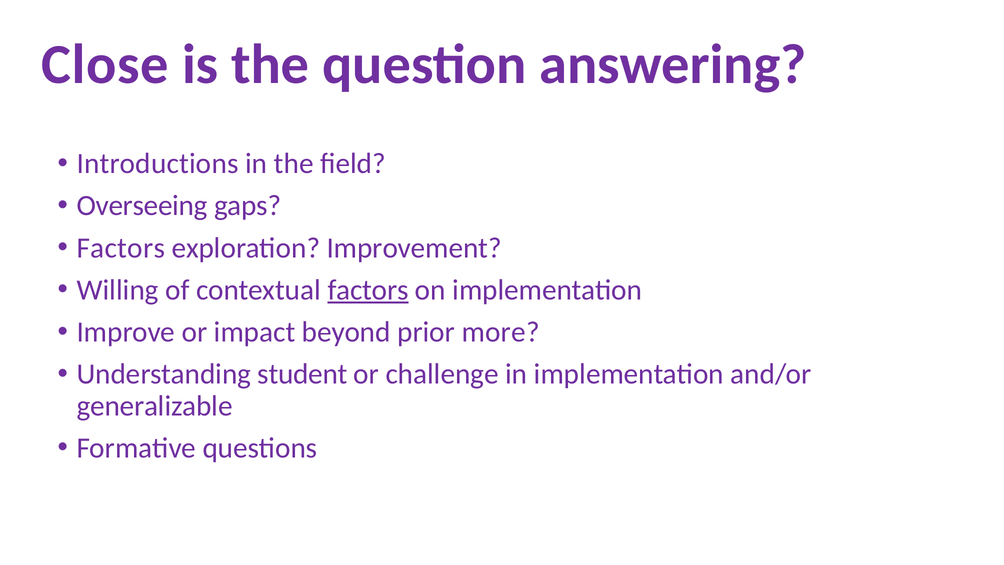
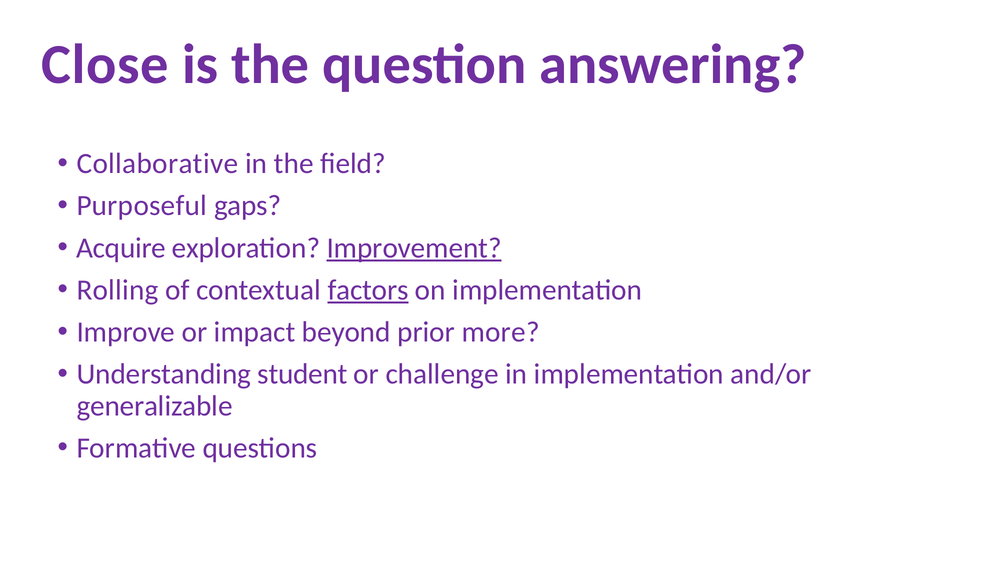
Introductions: Introductions -> Collaborative (157, 164)
Overseeing: Overseeing -> Purposeful (142, 206)
Factors: Factors -> Acquire (121, 248)
Improvement underline: none -> present (414, 248)
Willing: Willing -> Rolling (118, 290)
